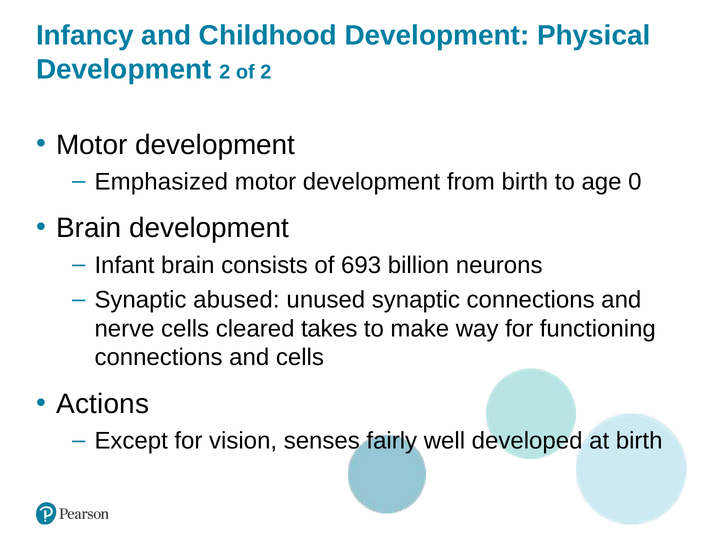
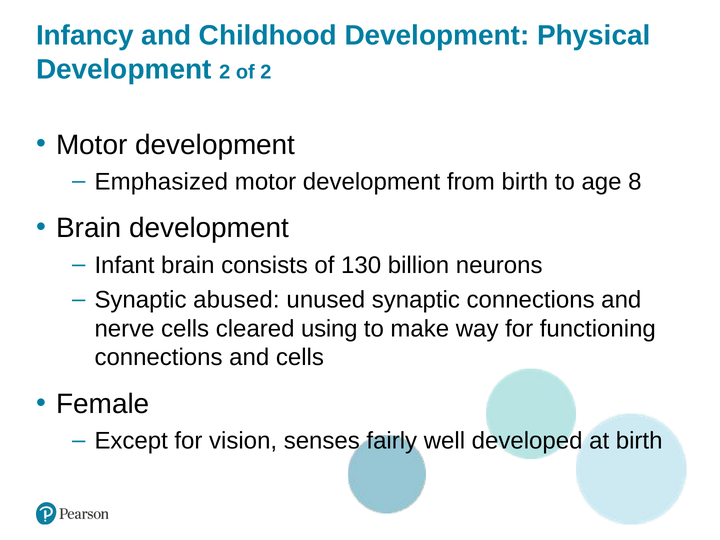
0: 0 -> 8 (635, 182)
693: 693 -> 130 (361, 265)
takes: takes -> using (329, 329)
Actions: Actions -> Female (103, 404)
